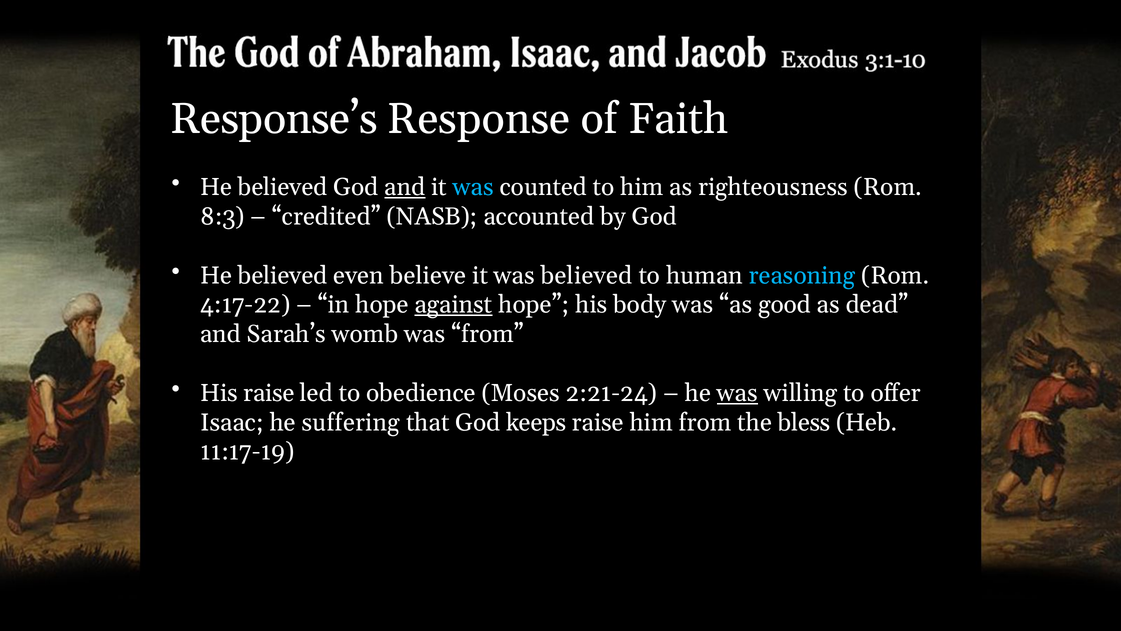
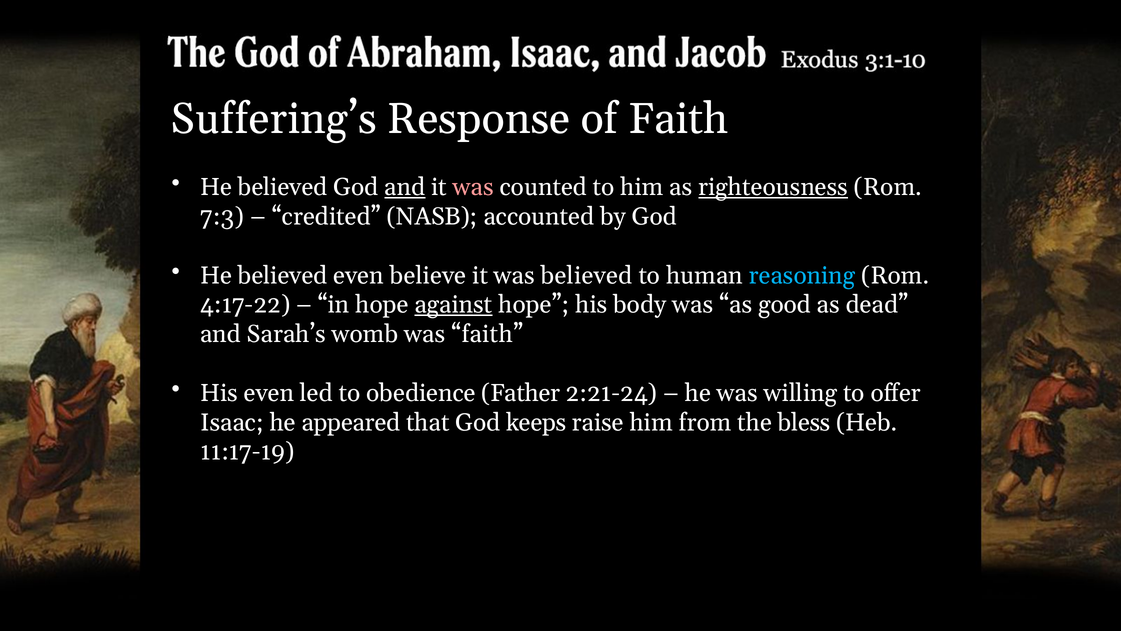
Response’s: Response’s -> Suffering’s (274, 119)
was colour: light blue -> pink (473, 187)
righteousness underline: none -> present (773, 187)
8:3: 8:3 -> 7:3 (222, 217)
was from: from -> faith (487, 334)
His raise: raise -> even (269, 393)
Moses: Moses -> Father (521, 393)
was underline: present -> none (737, 393)
suffering: suffering -> appeared (351, 422)
